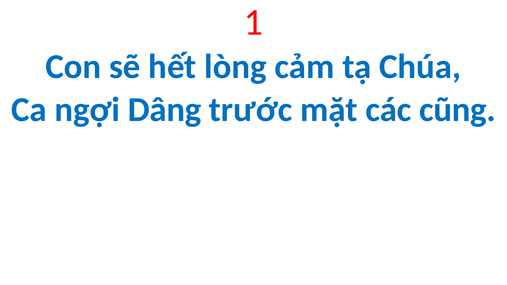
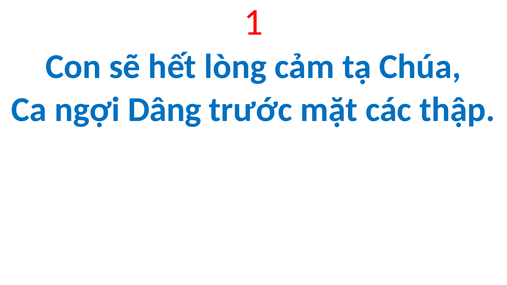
cũng: cũng -> thập (457, 110)
